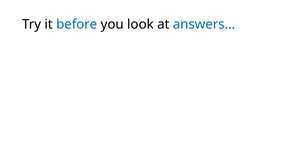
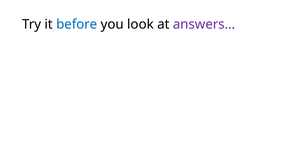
answers… colour: blue -> purple (204, 24)
